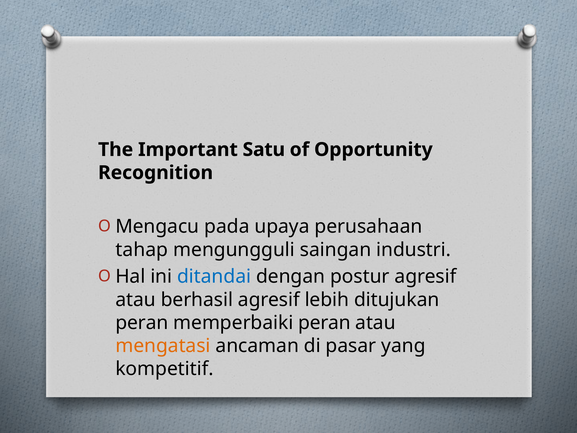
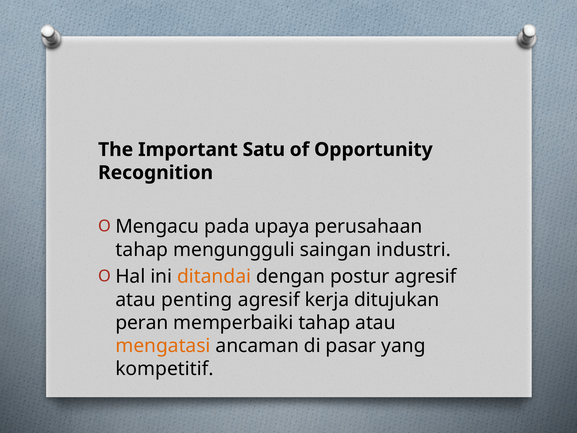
ditandai colour: blue -> orange (214, 276)
berhasil: berhasil -> penting (197, 300)
lebih: lebih -> kerja (327, 300)
memperbaiki peran: peran -> tahap (324, 323)
